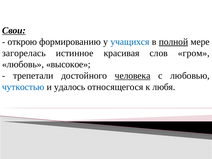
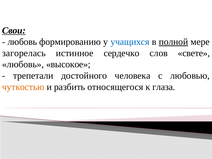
открою: открою -> любовь (22, 42)
красивая: красивая -> сердечко (122, 53)
гром: гром -> свете (194, 53)
человека underline: present -> none (133, 76)
чуткостью colour: blue -> orange (23, 87)
удалось: удалось -> разбить (70, 87)
любя: любя -> глаза (164, 87)
